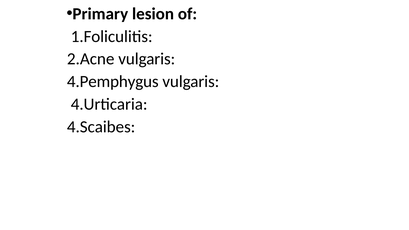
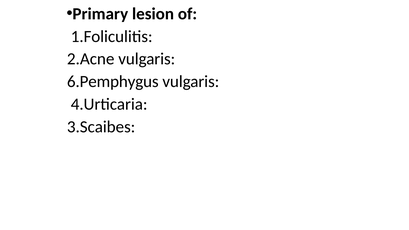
4.Pemphygus: 4.Pemphygus -> 6.Pemphygus (113, 82)
4.Scaibes: 4.Scaibes -> 3.Scaibes (101, 127)
